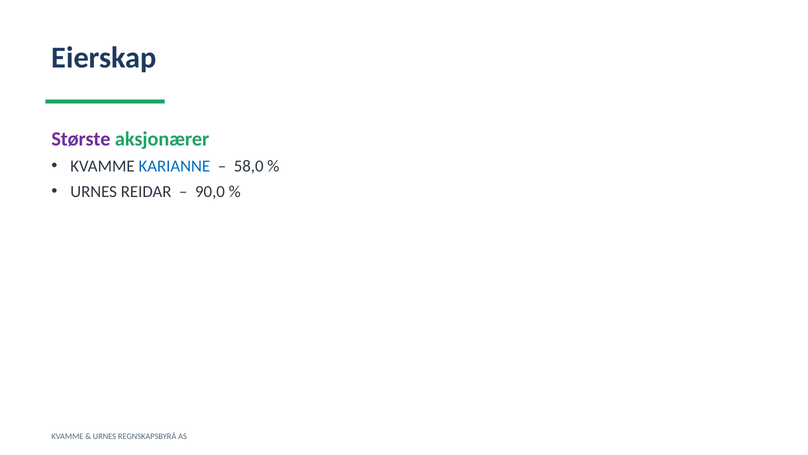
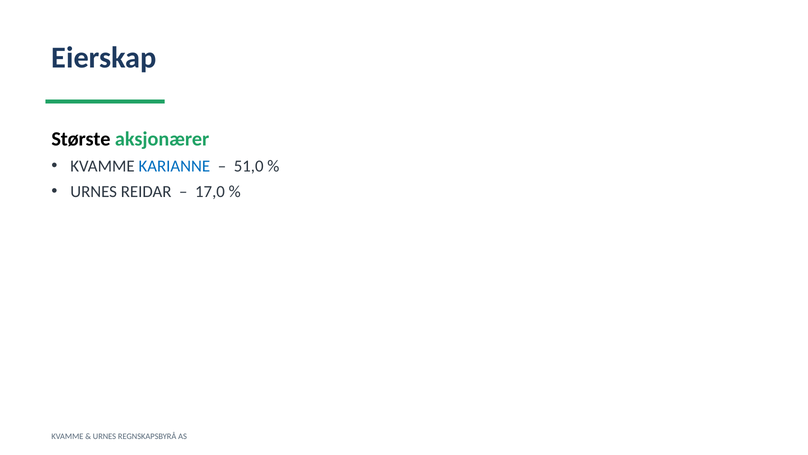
Største colour: purple -> black (81, 139)
58,0: 58,0 -> 51,0 (249, 166)
90,0: 90,0 -> 17,0 (210, 191)
